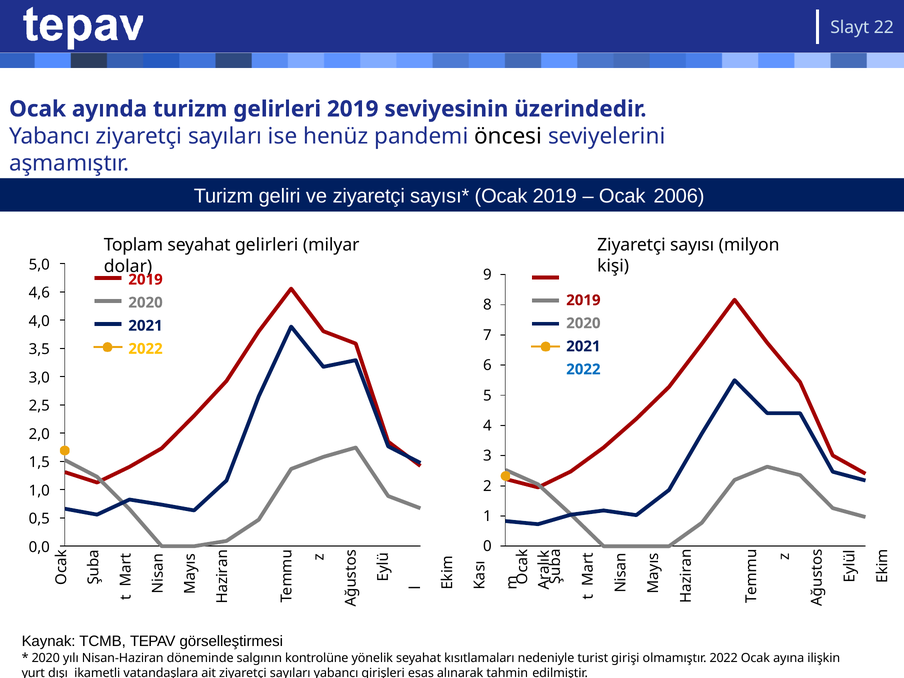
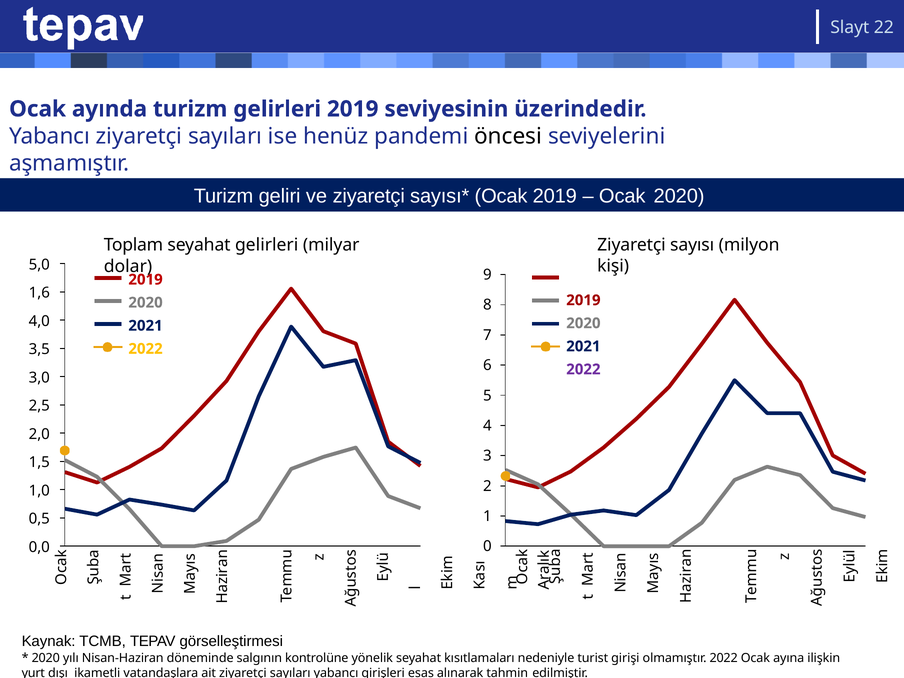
Ocak 2006: 2006 -> 2020 (679, 196)
4,6: 4,6 -> 1,6 (39, 293)
2022 colour: blue -> purple (583, 369)
